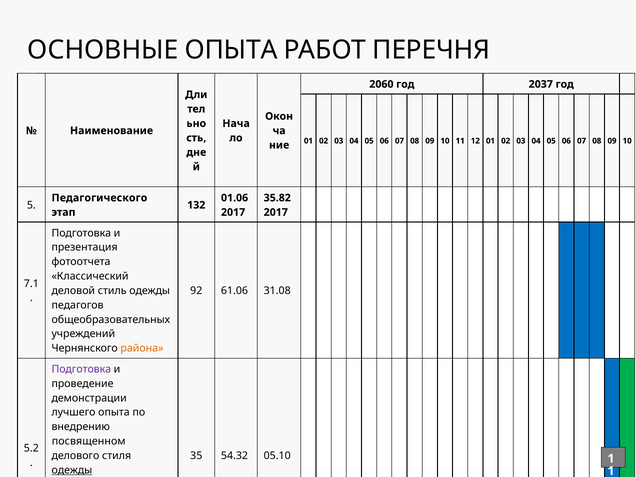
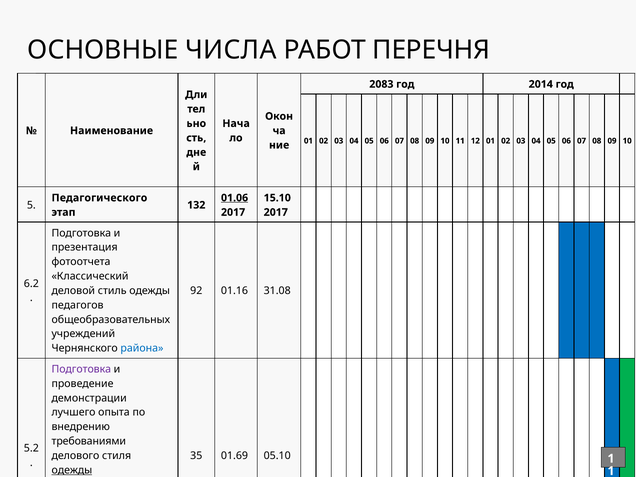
ОСНОВНЫЕ ОПЫТА: ОПЫТА -> ЧИСЛА (231, 50)
2060: 2060 -> 2083 (381, 84)
2037: 2037 -> 2014 (541, 84)
01.06 underline: none -> present (235, 198)
35.82: 35.82 -> 15.10 (277, 198)
7.1: 7.1 -> 6.2 (31, 284)
61.06: 61.06 -> 01.16 (235, 291)
района colour: orange -> blue (142, 348)
посвященном: посвященном -> требованиями (89, 441)
54.32: 54.32 -> 01.69 (235, 456)
